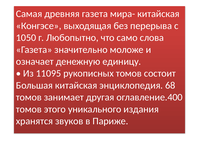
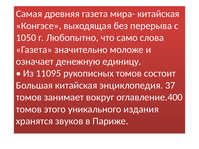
68: 68 -> 37 (170, 85)
другая: другая -> вокруг (100, 97)
